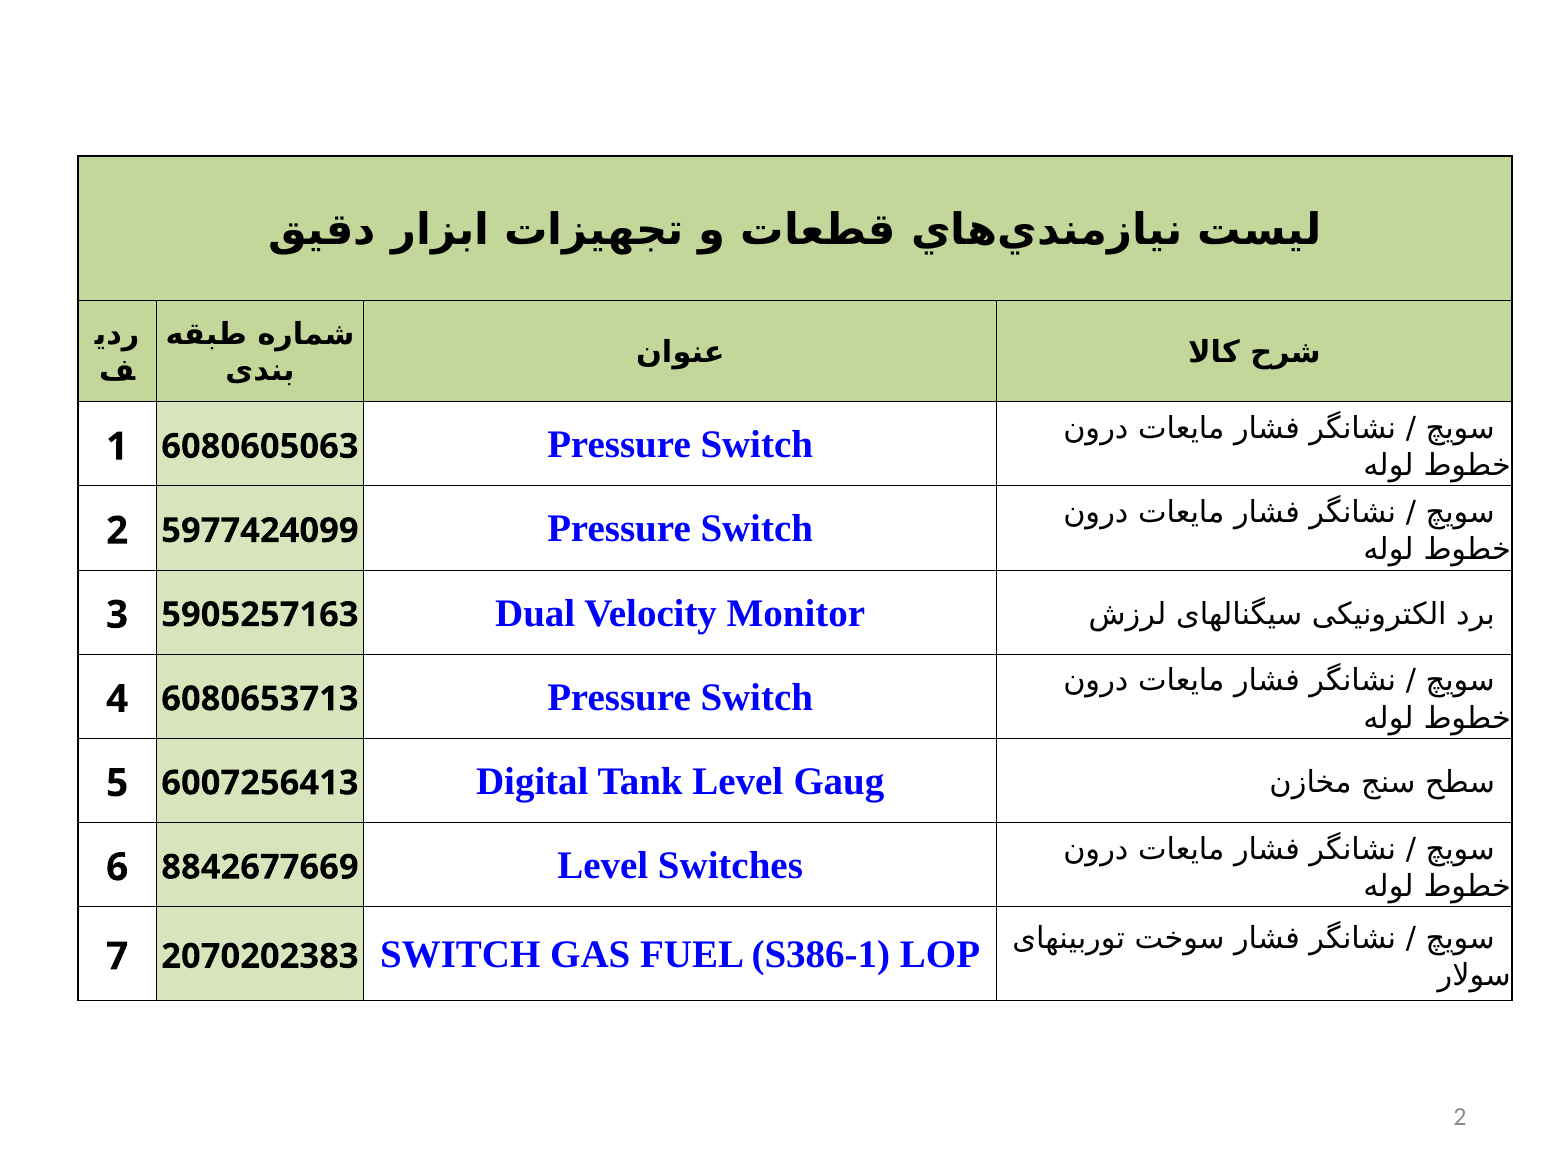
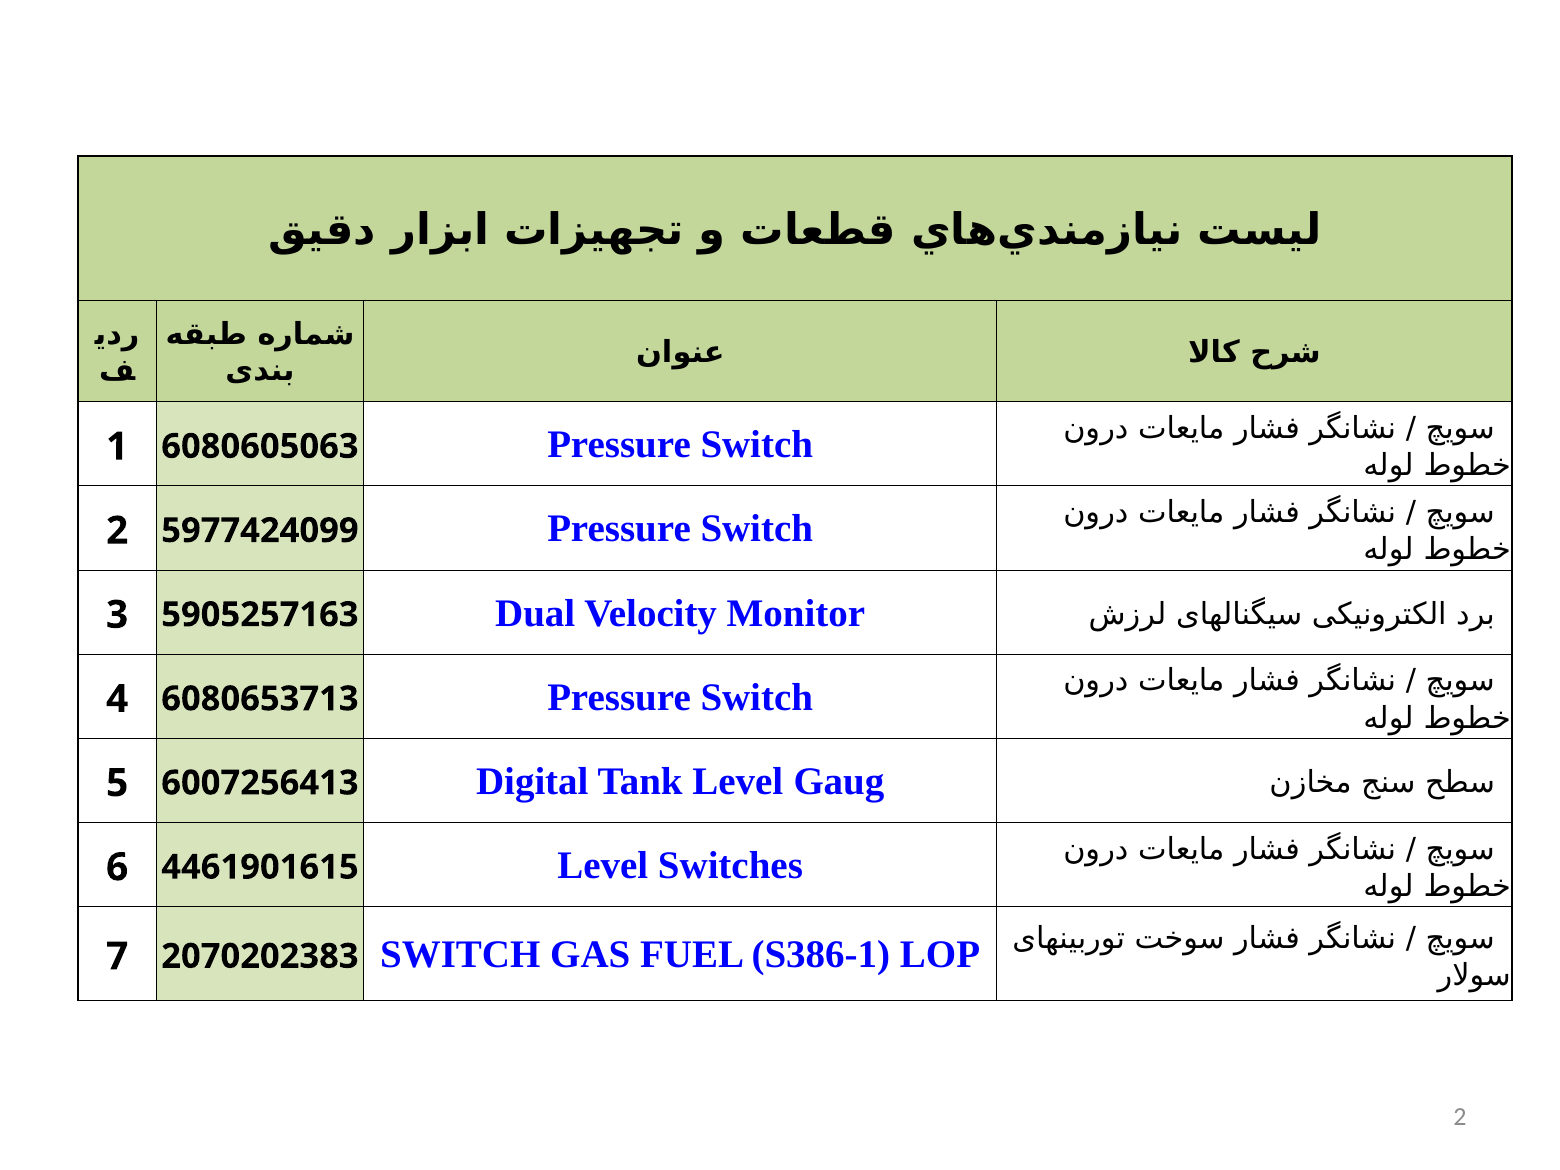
8842677669: 8842677669 -> 4461901615 (260, 867)
